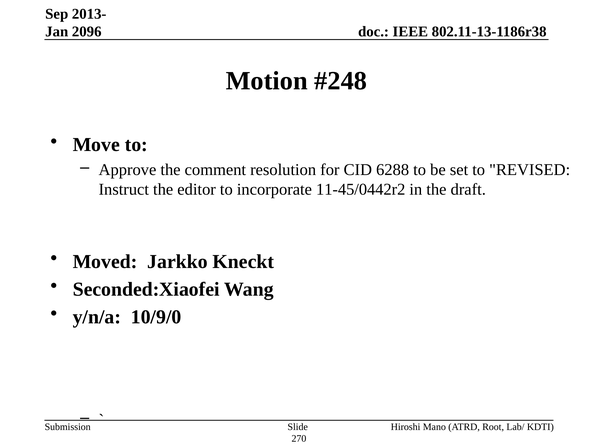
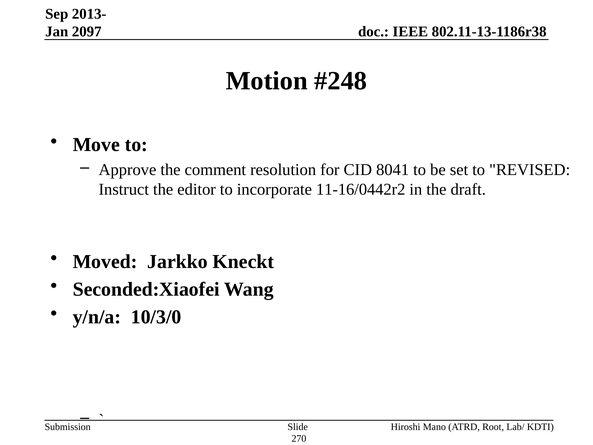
2096: 2096 -> 2097 (87, 32)
6288: 6288 -> 8041 (393, 170)
11-45/0442r2: 11-45/0442r2 -> 11-16/0442r2 (361, 189)
10/9/0: 10/9/0 -> 10/3/0 (156, 317)
